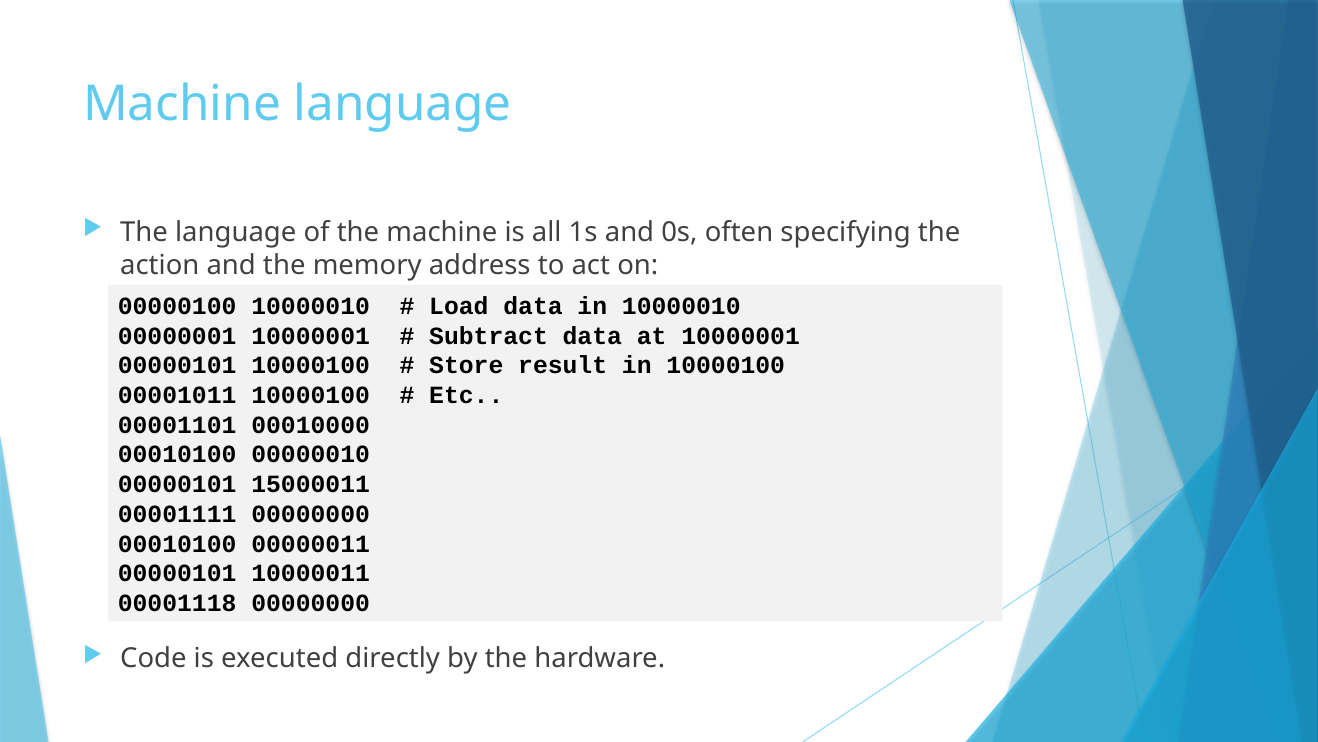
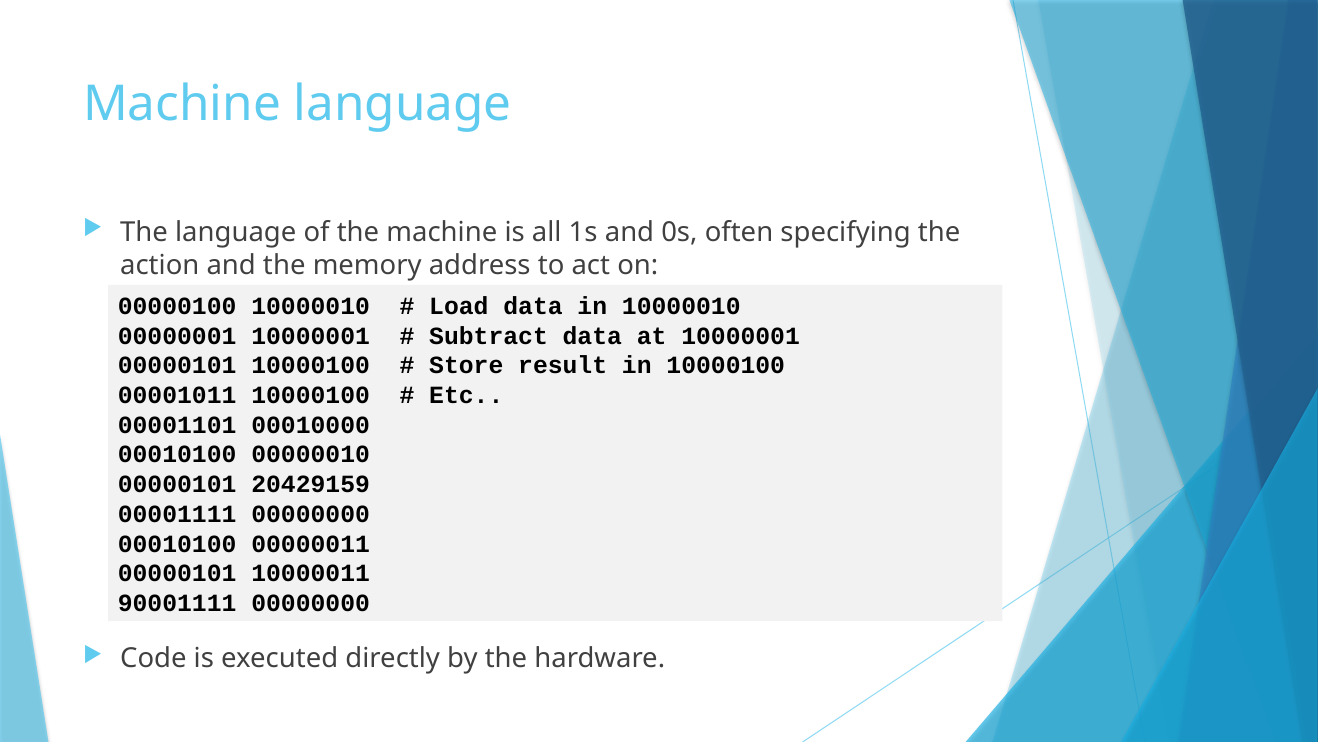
15000011: 15000011 -> 20429159 (311, 484)
00001118: 00001118 -> 90001111 (177, 603)
